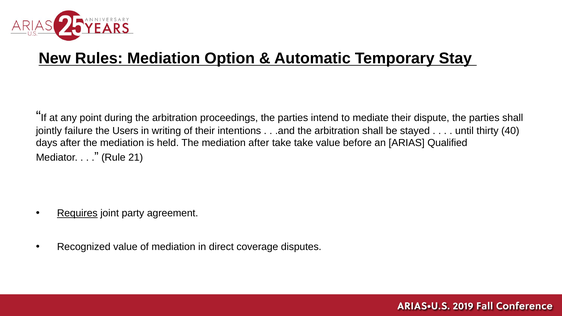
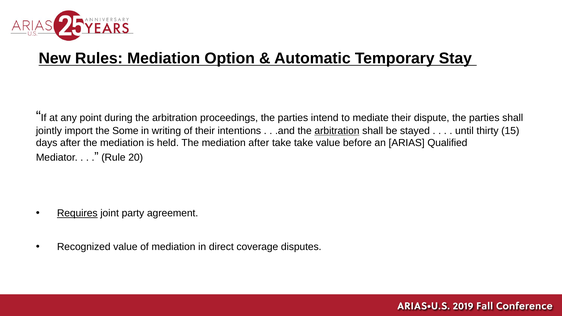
failure: failure -> import (79, 131)
Users: Users -> Some (125, 131)
arbitration underline: none -> present (337, 131)
40: 40 -> 15 (510, 131)
21: 21 -> 20 (136, 158)
